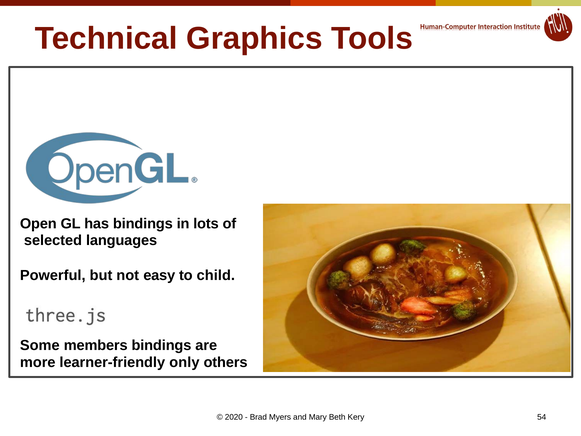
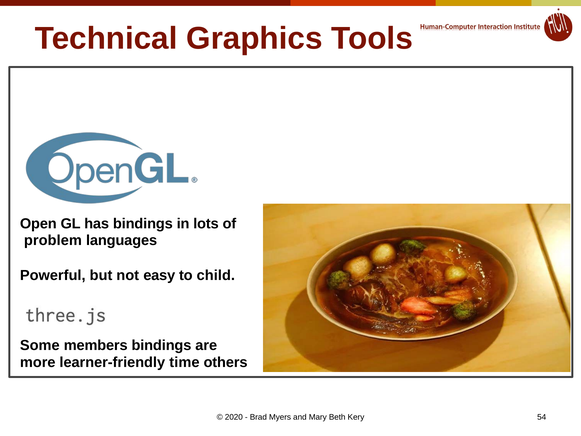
selected: selected -> problem (53, 240)
only: only -> time (184, 362)
